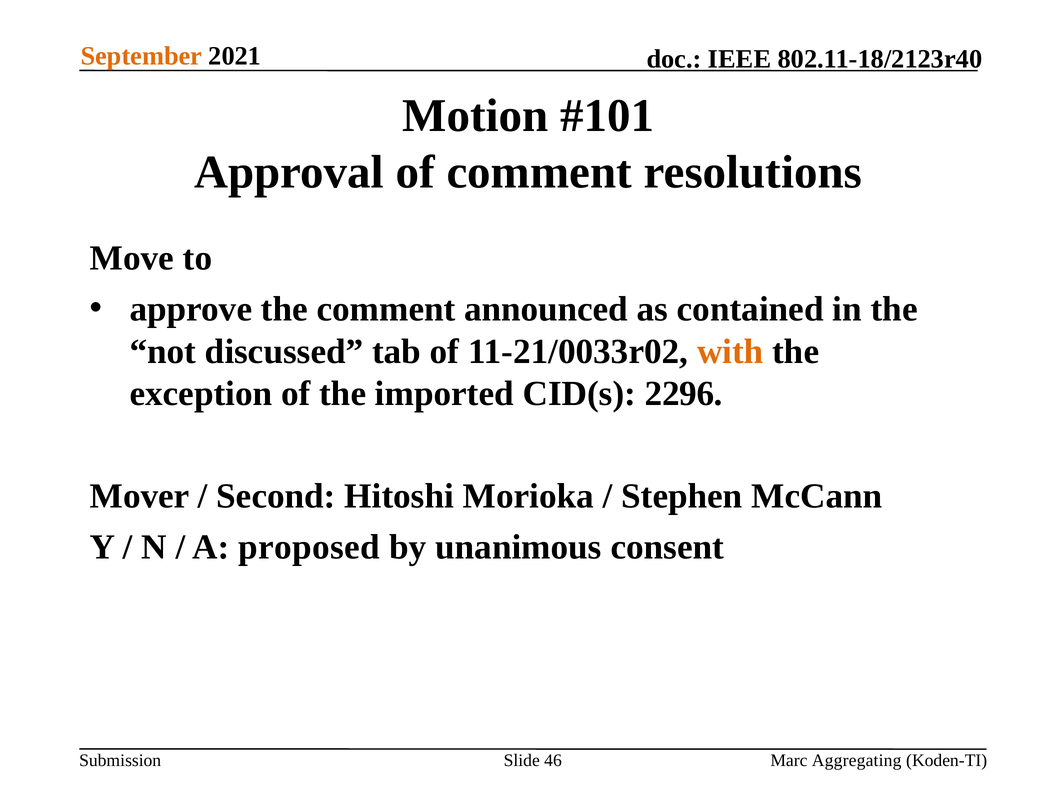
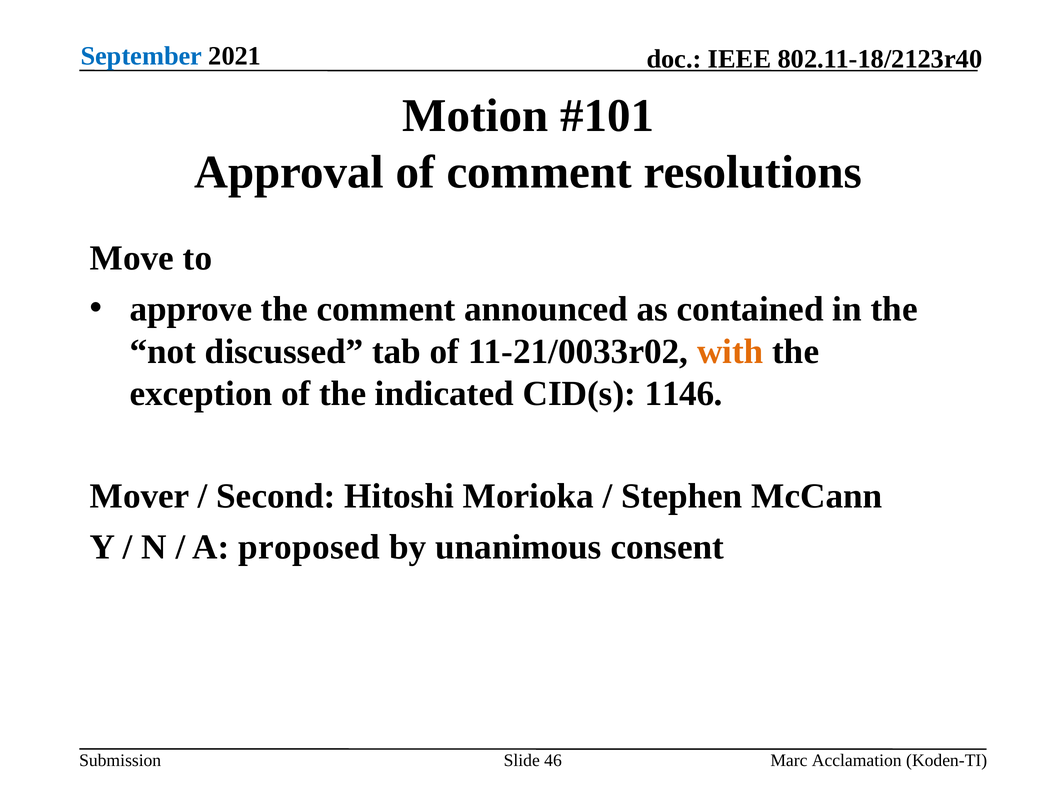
September colour: orange -> blue (141, 56)
imported: imported -> indicated (444, 394)
2296: 2296 -> 1146 (684, 394)
Aggregating: Aggregating -> Acclamation (857, 760)
